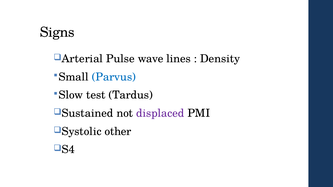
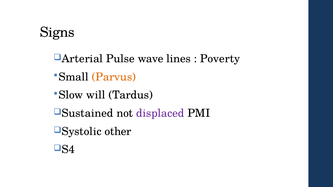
Density: Density -> Poverty (220, 59)
Parvus colour: blue -> orange (114, 77)
test: test -> will (96, 95)
